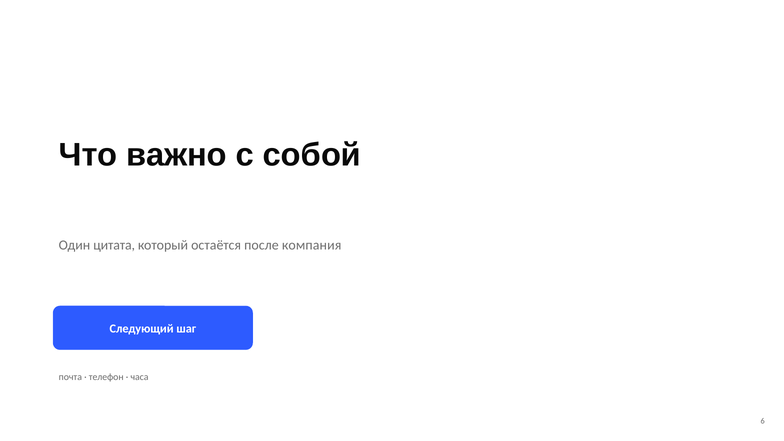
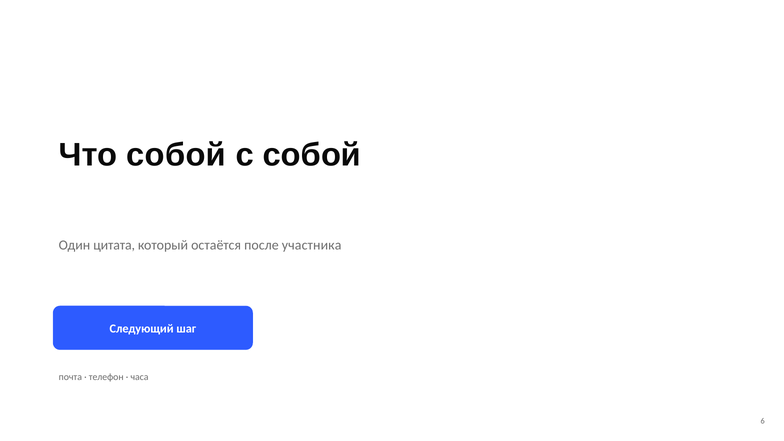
Что важно: важно -> собой (176, 155)
компания: компания -> участника (312, 245)
